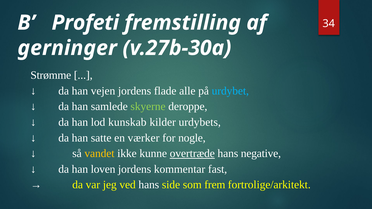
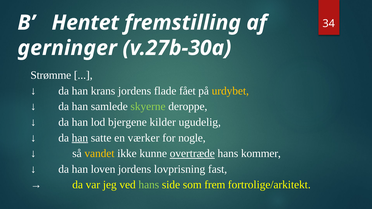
Profeti: Profeti -> Hentet (85, 23)
vejen: vejen -> krans (103, 91)
alle: alle -> fået (187, 91)
urdybet colour: light blue -> yellow (230, 91)
kunskab: kunskab -> bjergene (127, 122)
urdybets: urdybets -> ugudelig (200, 122)
han underline: none -> present (80, 138)
negative: negative -> kommer (261, 154)
kommentar: kommentar -> lovprisning (180, 169)
hans colour: white -> light green (149, 185)
